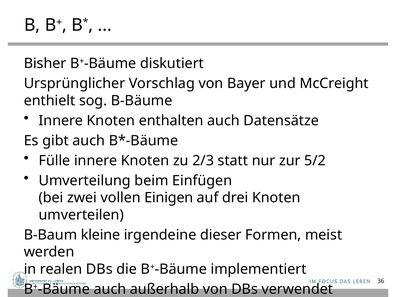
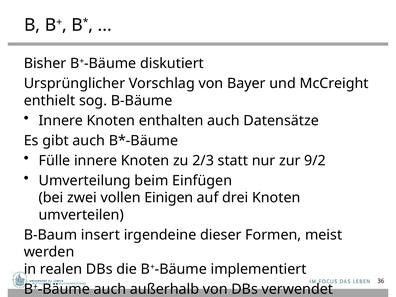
5/2: 5/2 -> 9/2 (315, 161)
kleine: kleine -> insert (100, 235)
